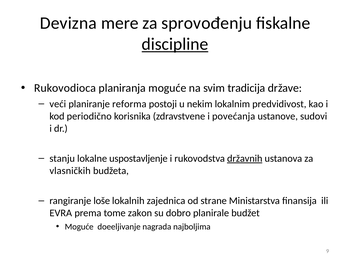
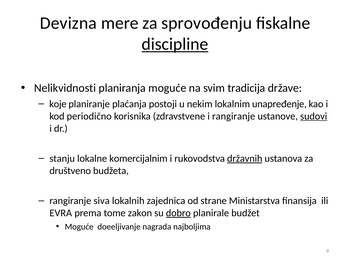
Rukovodioca: Rukovodioca -> Nelikvidnosti (65, 88)
veći: veći -> koje (58, 104)
reforma: reforma -> plaćanja (129, 104)
predvidivost: predvidivost -> unapređenje (279, 104)
i povećanja: povećanja -> rangiranje (234, 116)
sudovi underline: none -> present (314, 116)
uspostavljenje: uspostavljenje -> komercijalnim (138, 158)
vlasničkih: vlasničkih -> društveno (70, 170)
loše: loše -> siva (102, 200)
dobro underline: none -> present (178, 213)
